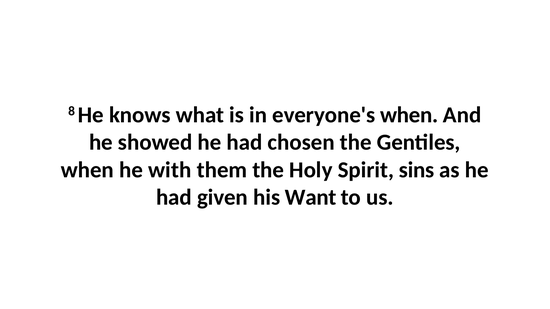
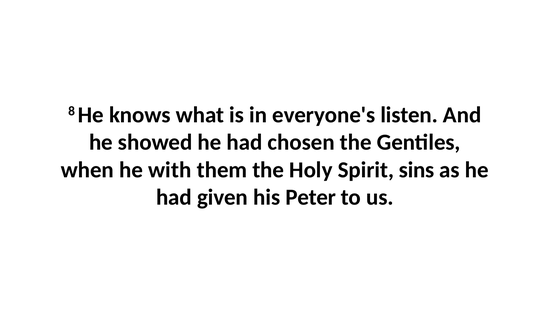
everyone's when: when -> listen (409, 115)
Want: Want -> Peter (311, 198)
